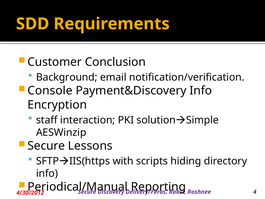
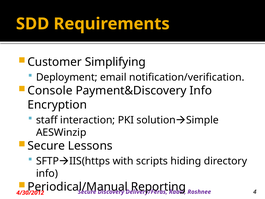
Conclusion: Conclusion -> Simplifying (115, 62)
Background: Background -> Deployment (67, 77)
